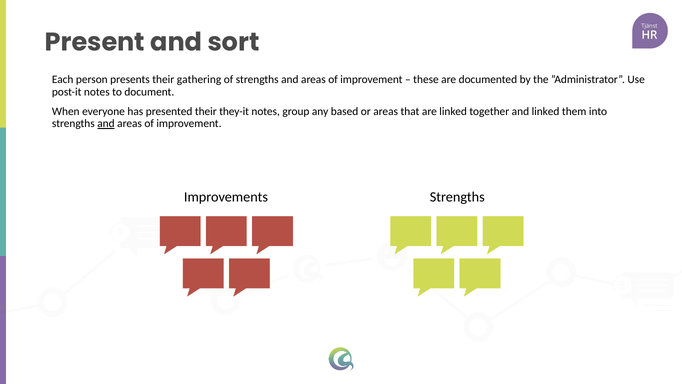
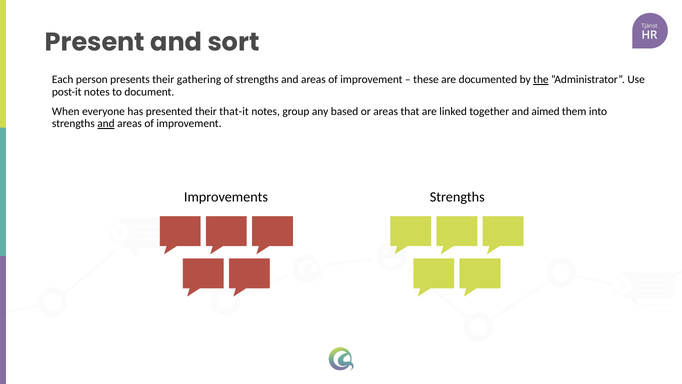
the underline: none -> present (541, 80)
they-it: they-it -> that-it (234, 111)
and linked: linked -> aimed (546, 111)
